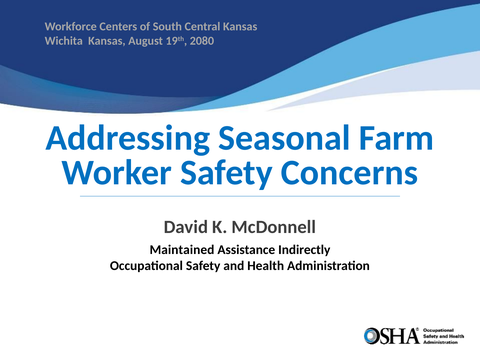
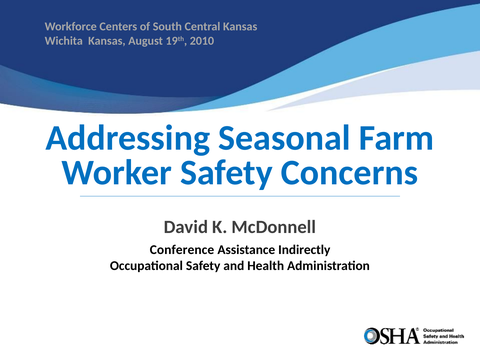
2080: 2080 -> 2010 (202, 41)
Maintained: Maintained -> Conference (182, 250)
